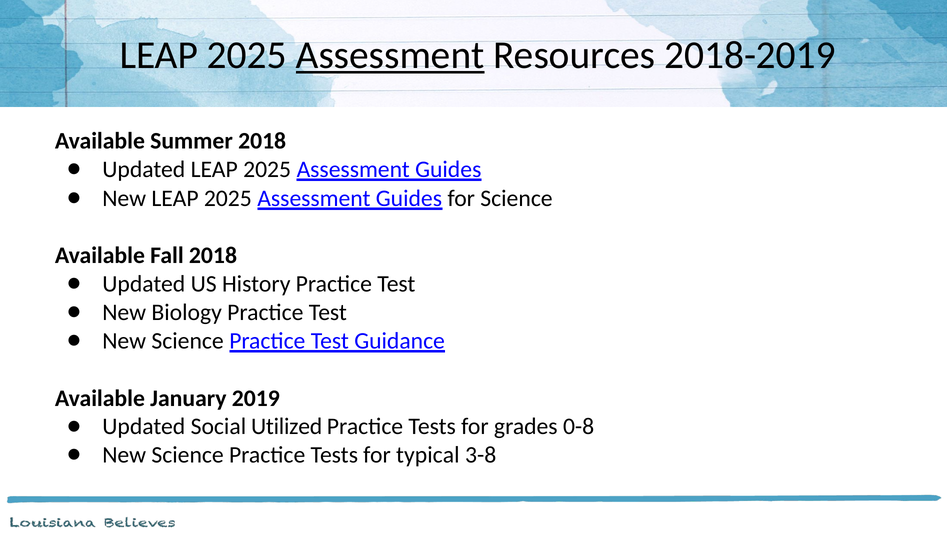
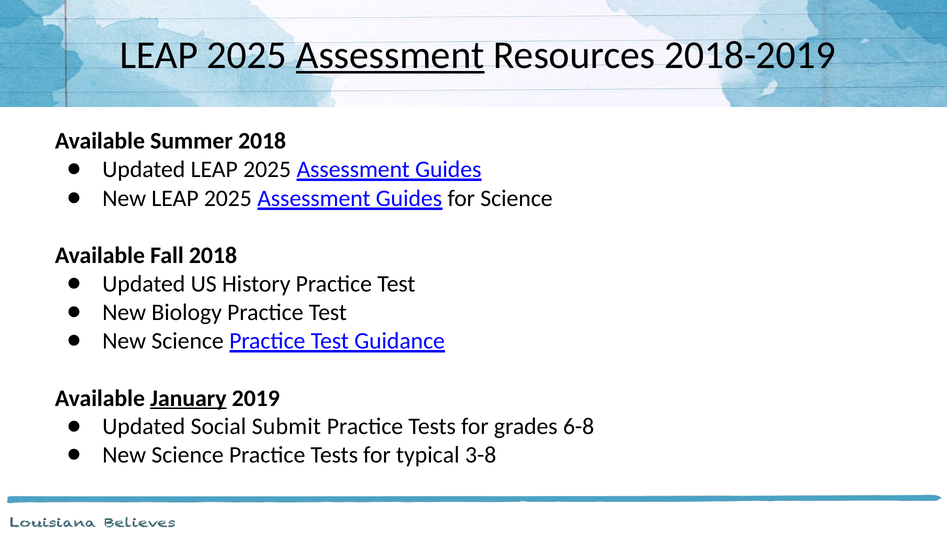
January underline: none -> present (188, 398)
Utilized: Utilized -> Submit (286, 426)
0-8: 0-8 -> 6-8 (579, 426)
